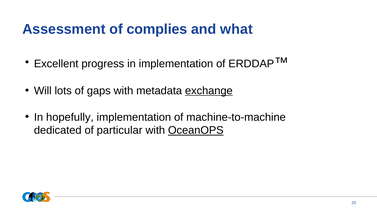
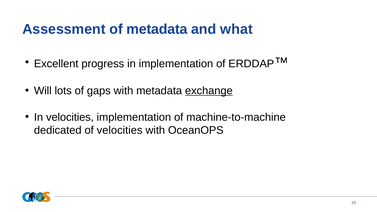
of complies: complies -> metadata (157, 29)
In hopefully: hopefully -> velocities (70, 117)
of particular: particular -> velocities (120, 130)
OceanOPS underline: present -> none (196, 130)
